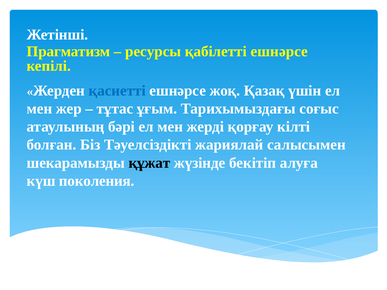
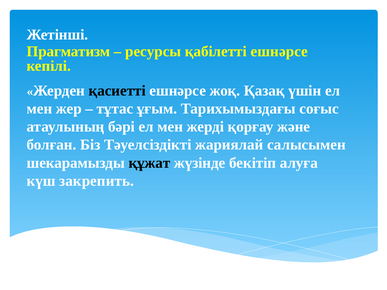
қасиетті colour: blue -> black (117, 91)
кілті: кілті -> және (294, 127)
поколения: поколения -> закрепить (97, 181)
